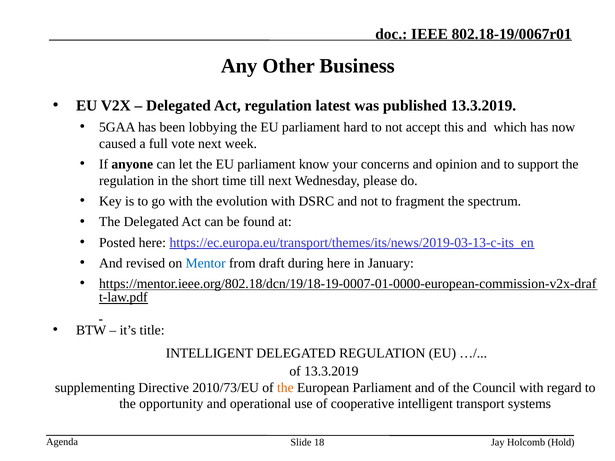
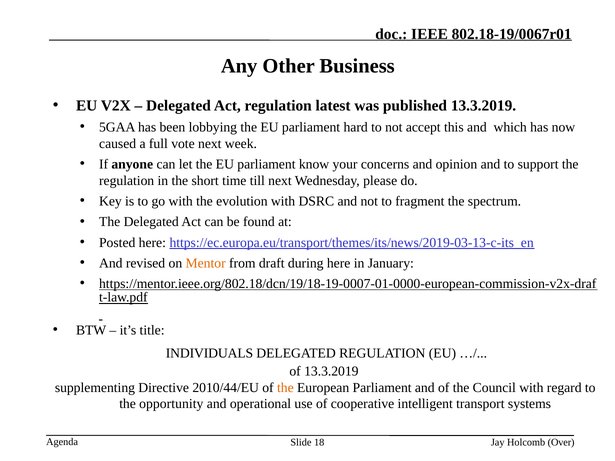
Mentor colour: blue -> orange (206, 263)
INTELLIGENT: INTELLIGENT -> INDIVIDUALS (209, 354)
2010/73/EU: 2010/73/EU -> 2010/44/EU (226, 388)
Hold: Hold -> Over (561, 442)
